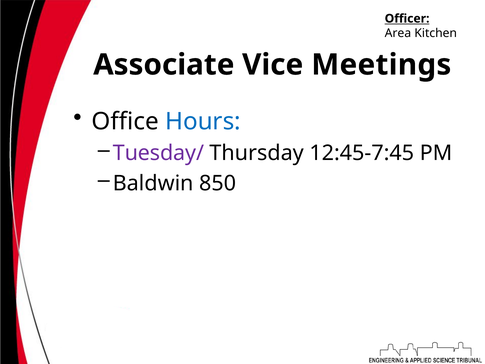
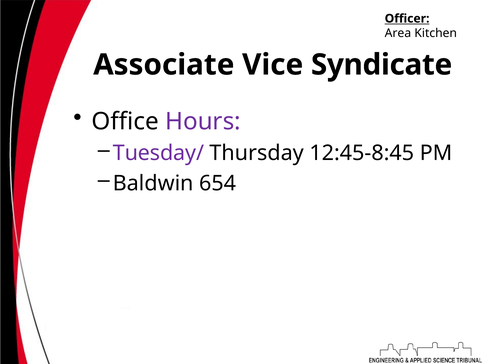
Meetings: Meetings -> Syndicate (382, 65)
Hours colour: blue -> purple (203, 121)
12:45-7:45: 12:45-7:45 -> 12:45-8:45 (362, 153)
850: 850 -> 654 (218, 183)
